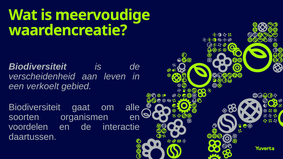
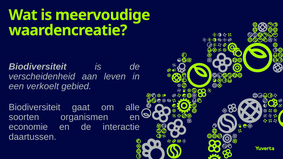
voordelen: voordelen -> economie (28, 127)
